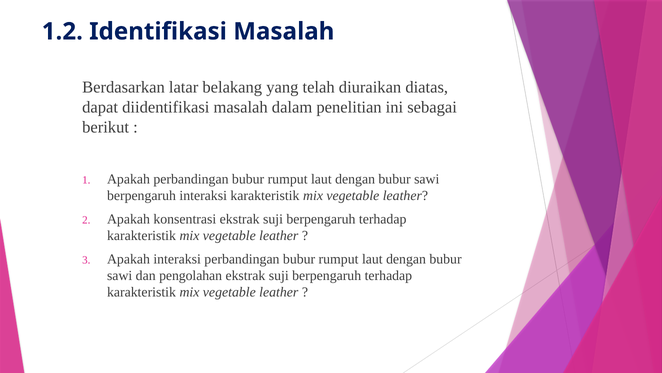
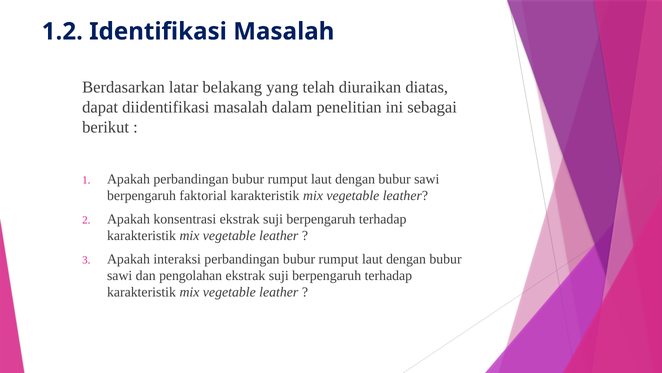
berpengaruh interaksi: interaksi -> faktorial (203, 195)
